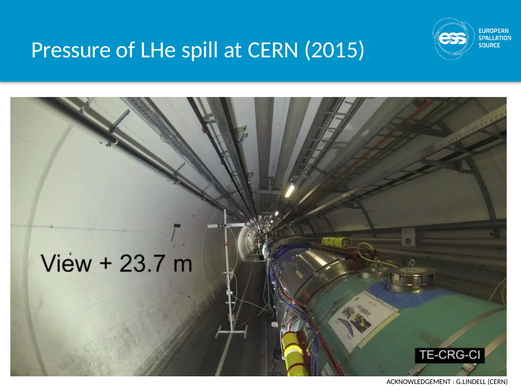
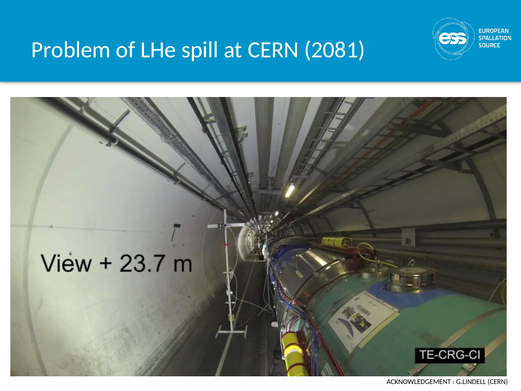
Pressure: Pressure -> Problem (71, 50)
2015: 2015 -> 2081 (335, 50)
